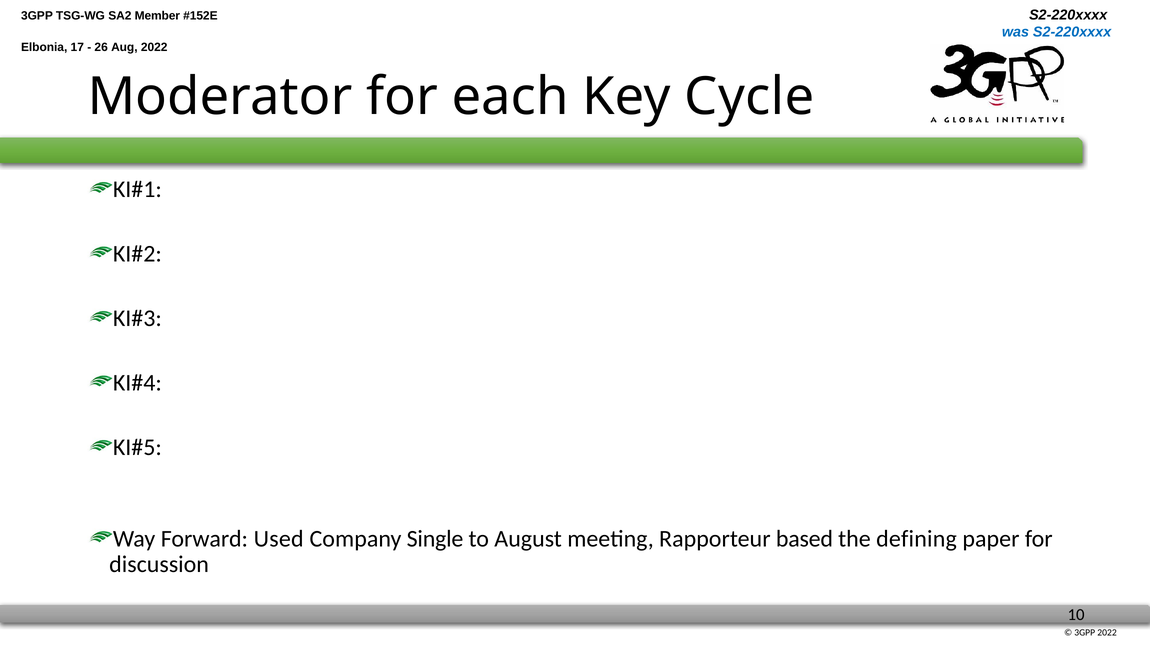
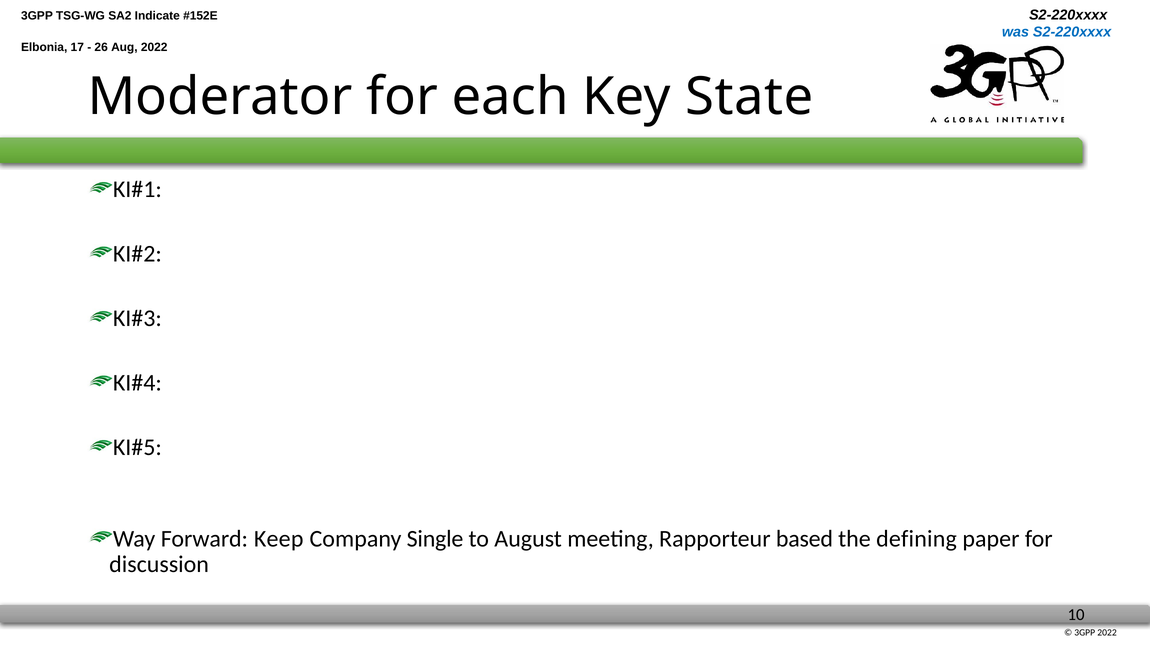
Member: Member -> Indicate (157, 16)
Cycle: Cycle -> State (749, 97)
Used: Used -> Keep (279, 539)
